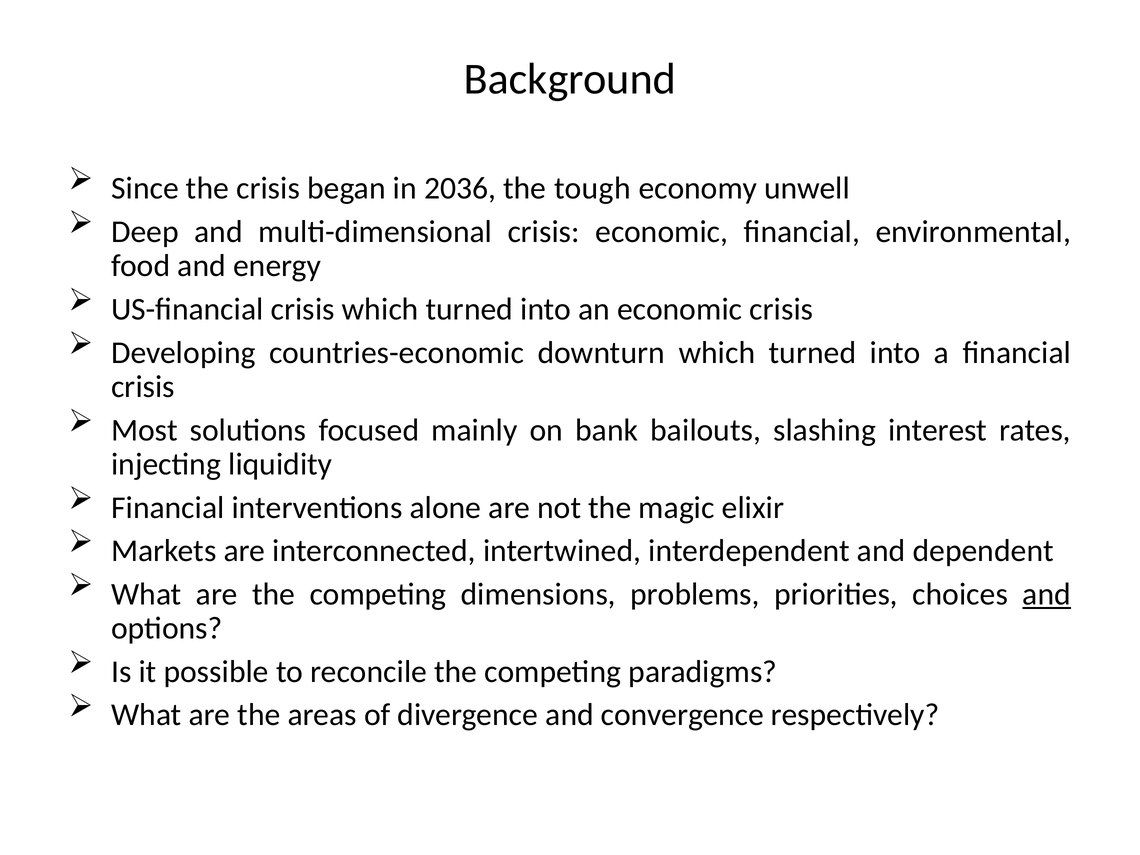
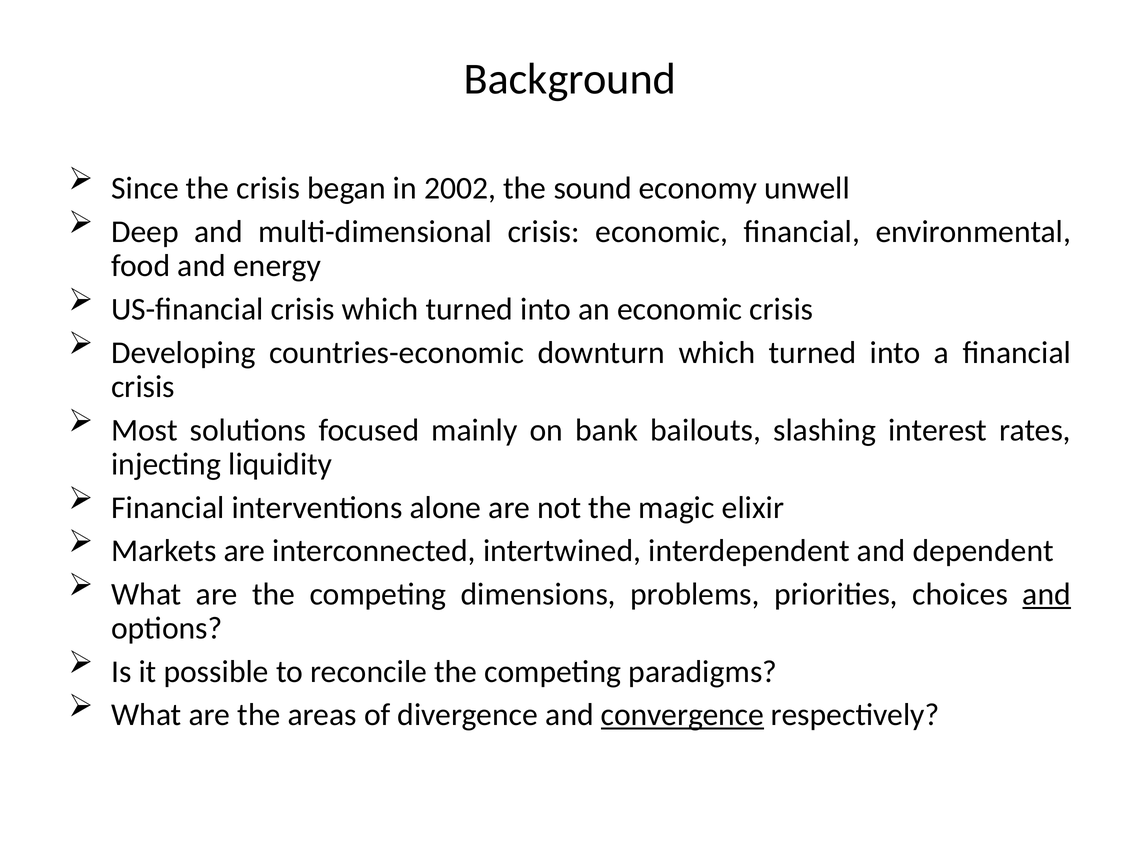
2036: 2036 -> 2002 (460, 188)
tough: tough -> sound (593, 188)
convergence underline: none -> present (682, 715)
